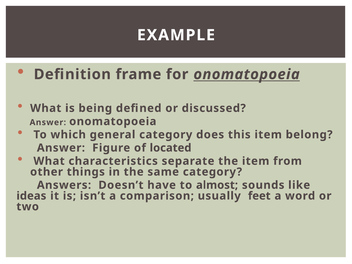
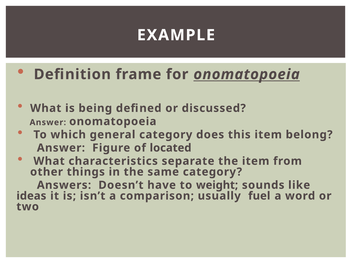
almost: almost -> weight (217, 185)
feet: feet -> fuel (259, 196)
